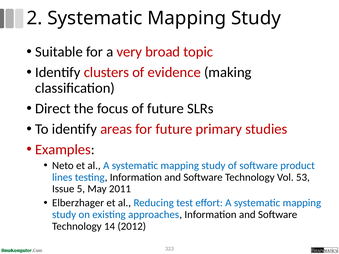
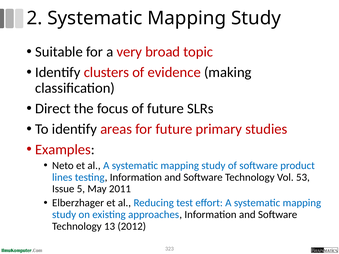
14: 14 -> 13 (110, 227)
